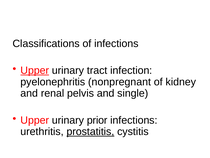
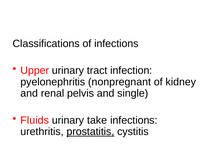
Upper underline: present -> none (35, 70)
Upper: Upper -> Fluids (35, 120)
prior: prior -> take (97, 120)
